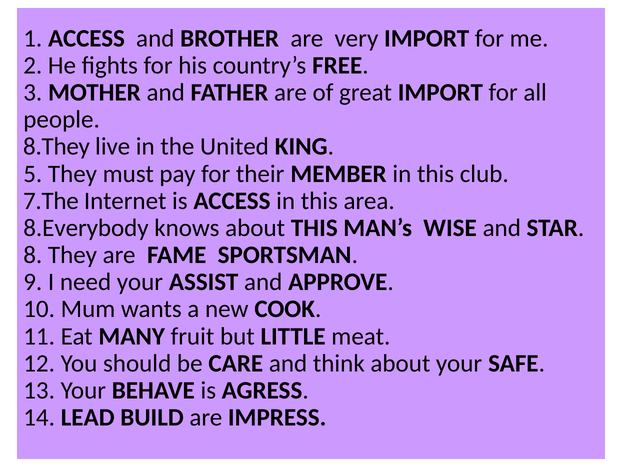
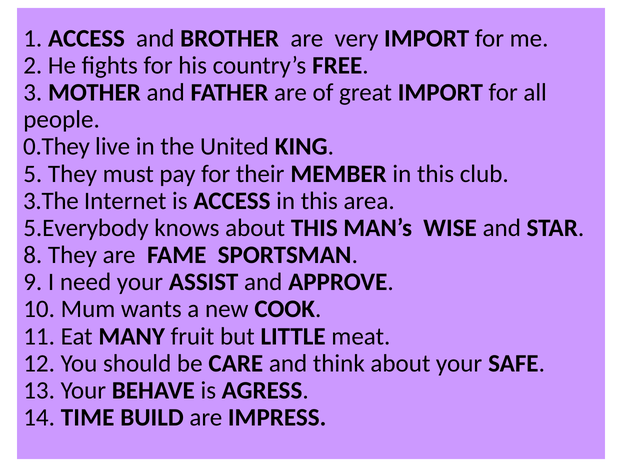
8.They: 8.They -> 0.They (57, 146)
7.The: 7.The -> 3.The (51, 201)
8.Everybody: 8.Everybody -> 5.Everybody (86, 228)
LEAD: LEAD -> TIME (88, 417)
